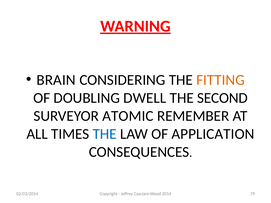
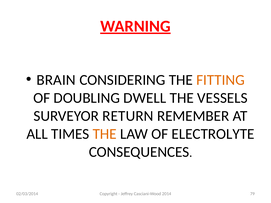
SECOND: SECOND -> VESSELS (222, 98)
ATOMIC: ATOMIC -> RETURN (128, 116)
THE colour: blue -> orange (105, 134)
APPLICATION: APPLICATION -> ELECTROLYTE (213, 134)
